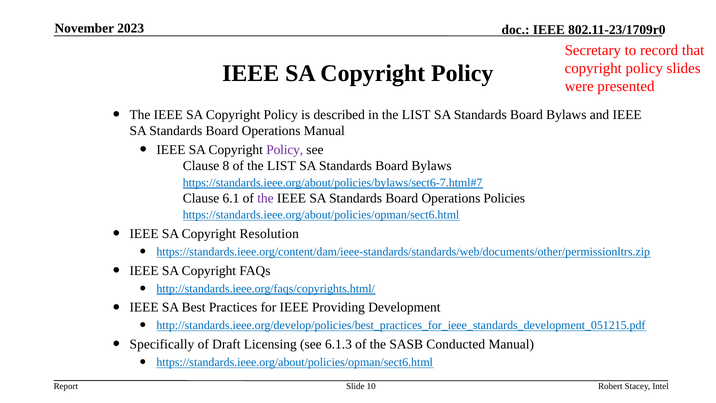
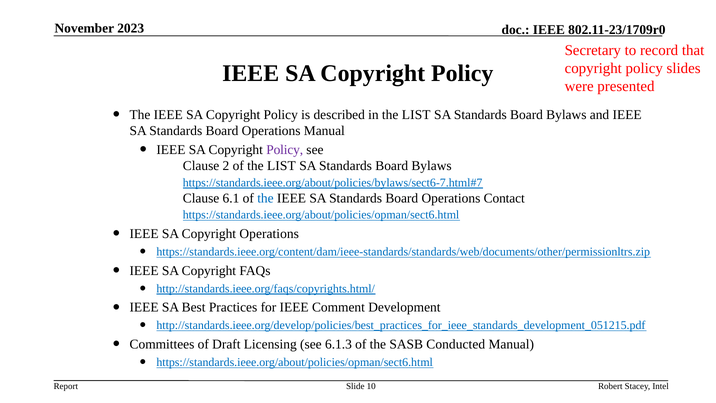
8: 8 -> 2 (226, 166)
the colour: purple -> blue (265, 198)
Policies: Policies -> Contact (504, 198)
Copyright Resolution: Resolution -> Operations (269, 234)
Providing: Providing -> Comment (338, 307)
Specifically: Specifically -> Committees (162, 344)
